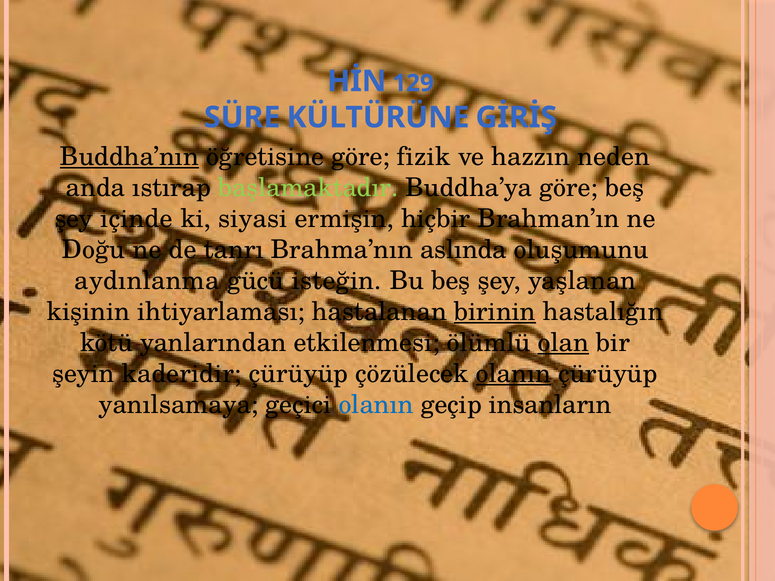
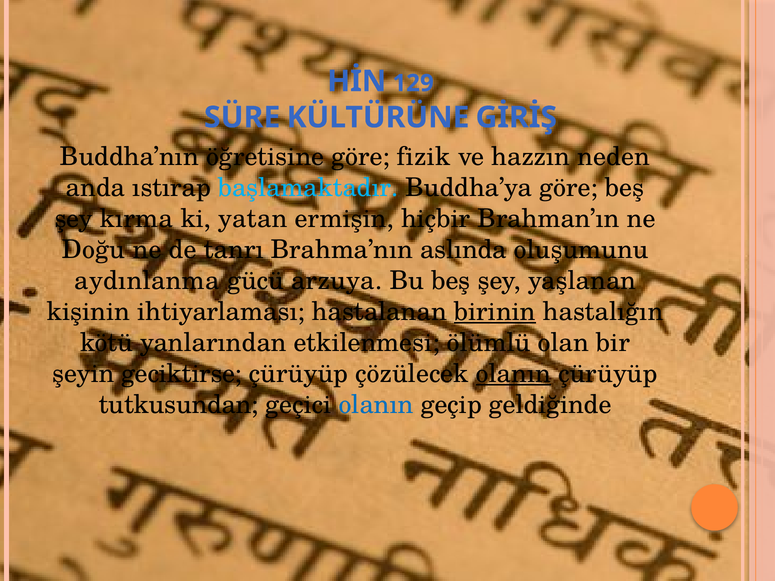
Buddha’nın underline: present -> none (129, 157)
başlamaktadır colour: light green -> light blue (308, 188)
içinde: içinde -> kırma (136, 219)
siyasi: siyasi -> yatan (253, 219)
isteğin: isteğin -> arzuya (337, 281)
olan underline: present -> none (563, 343)
kaderidir: kaderidir -> geciktirse (182, 374)
yanılsamaya: yanılsamaya -> tutkusundan (179, 405)
insanların: insanların -> geldiğinde (550, 405)
